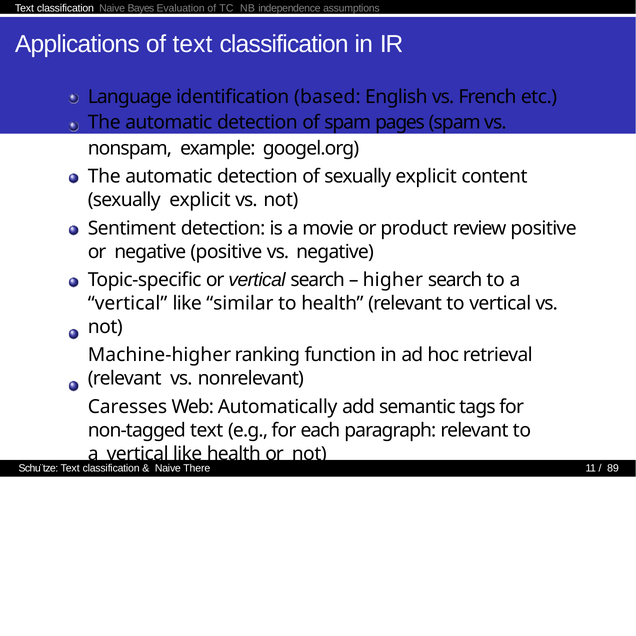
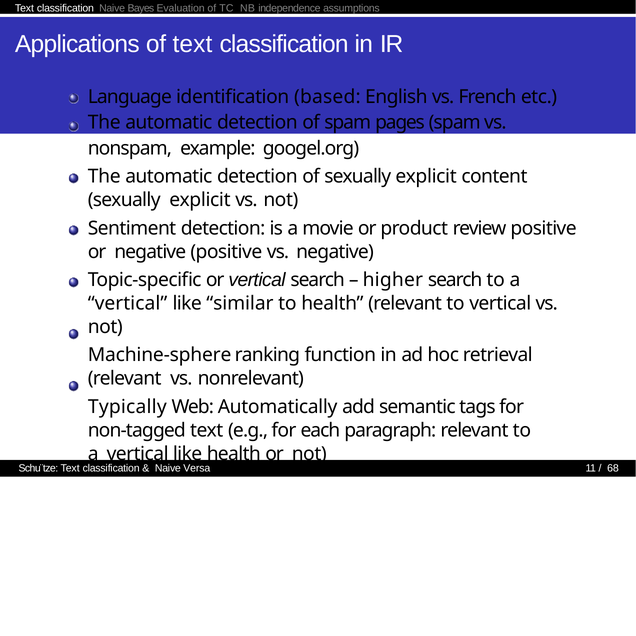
Machine-higher: Machine-higher -> Machine-sphere (160, 355)
Caresses: Caresses -> Typically (127, 407)
There: There -> Versa (197, 468)
89: 89 -> 68 (613, 468)
